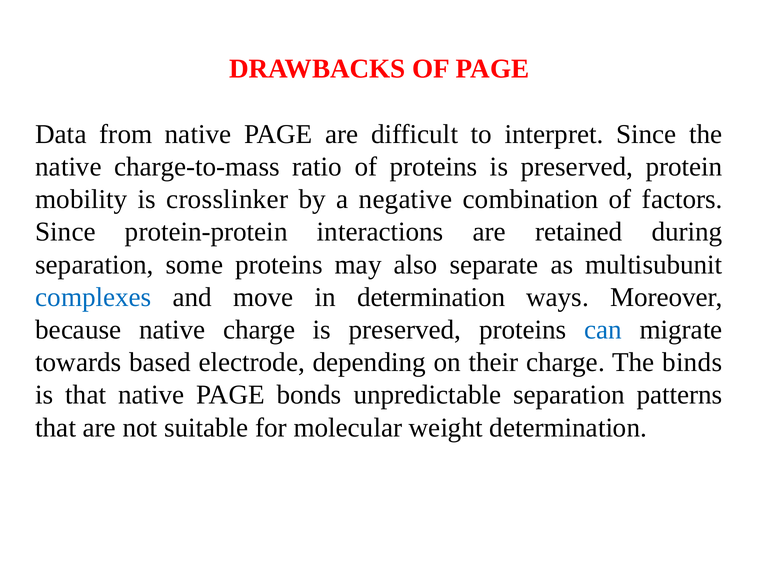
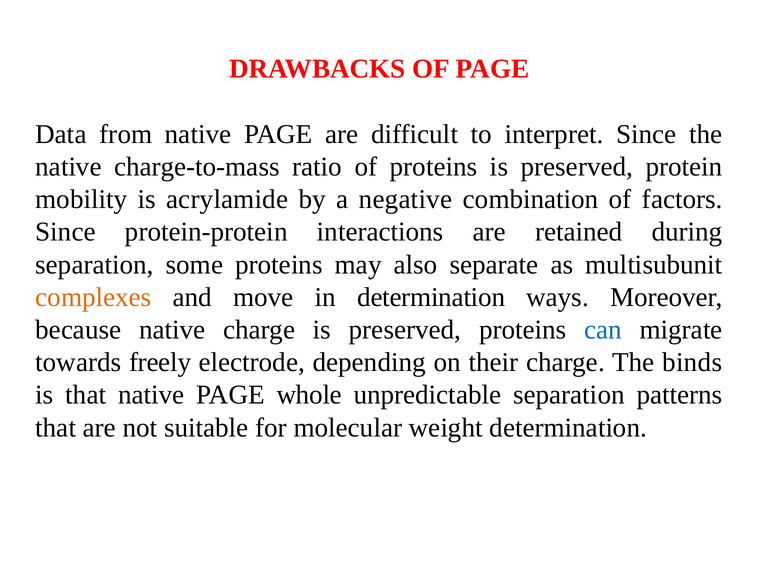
crosslinker: crosslinker -> acrylamide (227, 199)
complexes colour: blue -> orange (93, 297)
based: based -> freely (160, 363)
bonds: bonds -> whole (309, 395)
